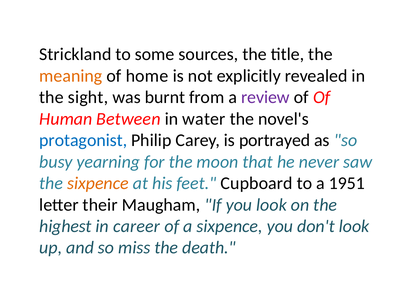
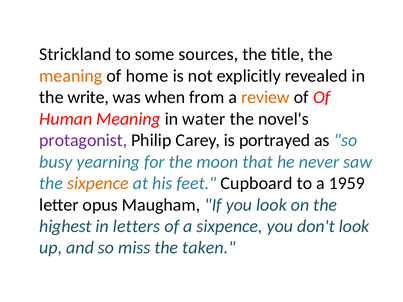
sight: sight -> write (88, 97)
burnt: burnt -> when (165, 97)
review colour: purple -> orange (265, 97)
Human Between: Between -> Meaning (129, 119)
protagonist colour: blue -> purple (83, 140)
1951: 1951 -> 1959 (347, 183)
their: their -> opus (100, 205)
career: career -> letters (137, 226)
death: death -> taken (209, 248)
